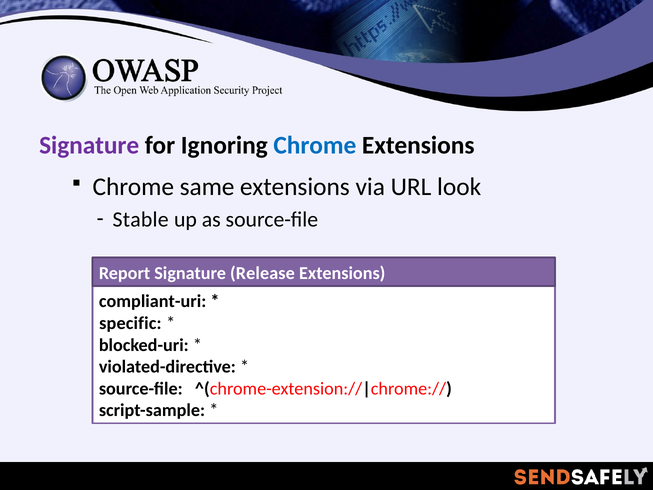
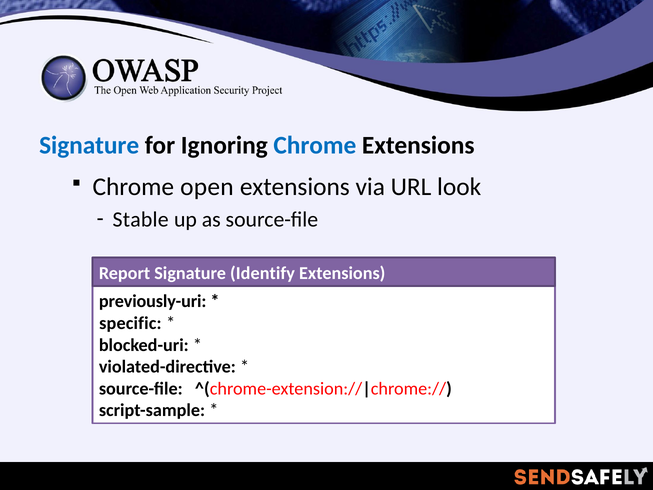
Signature colour: purple -> blue (89, 145)
same: same -> open (207, 187)
Release: Release -> Identify (262, 273)
compliant-uri: compliant-uri -> previously-uri (153, 301)
